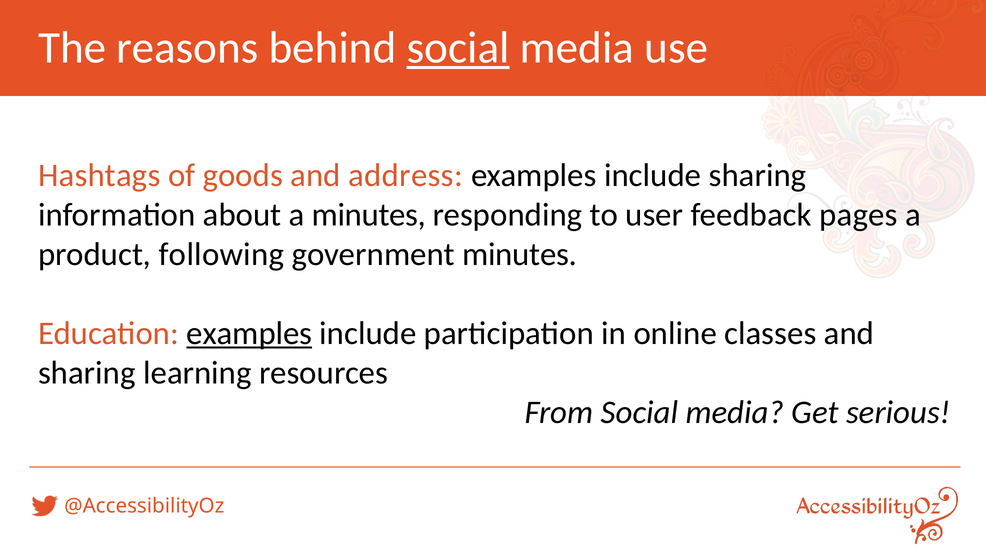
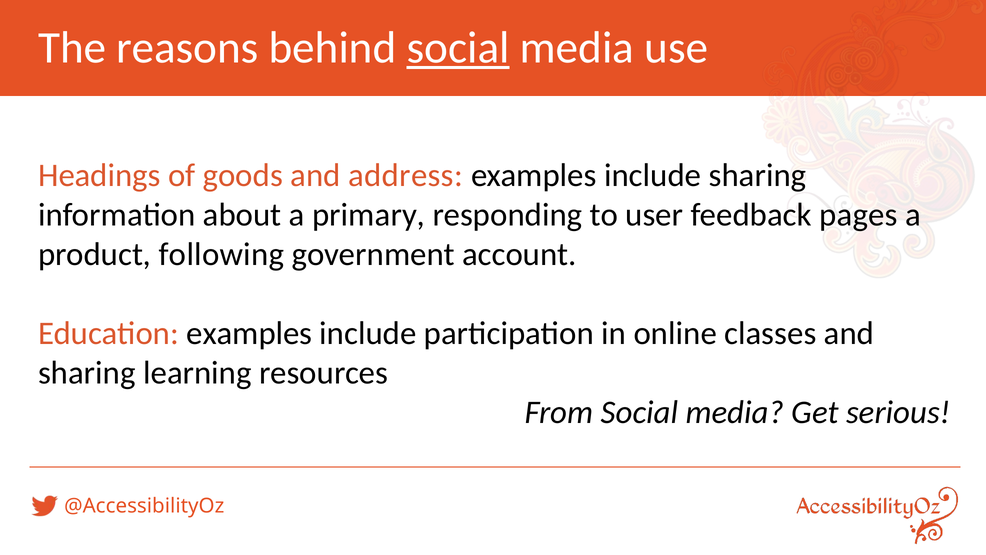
Hashtags: Hashtags -> Headings (99, 175)
a minutes: minutes -> primary (369, 215)
government minutes: minutes -> account (519, 254)
examples underline: present -> none (249, 333)
